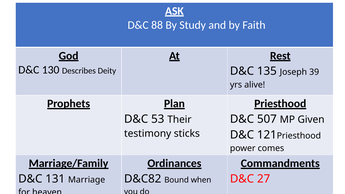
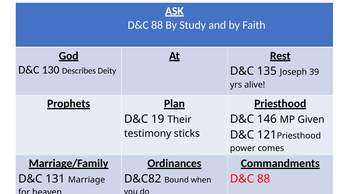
53: 53 -> 19 (158, 119)
507: 507 -> 146 (267, 119)
27: 27 -> 88 (264, 179)
